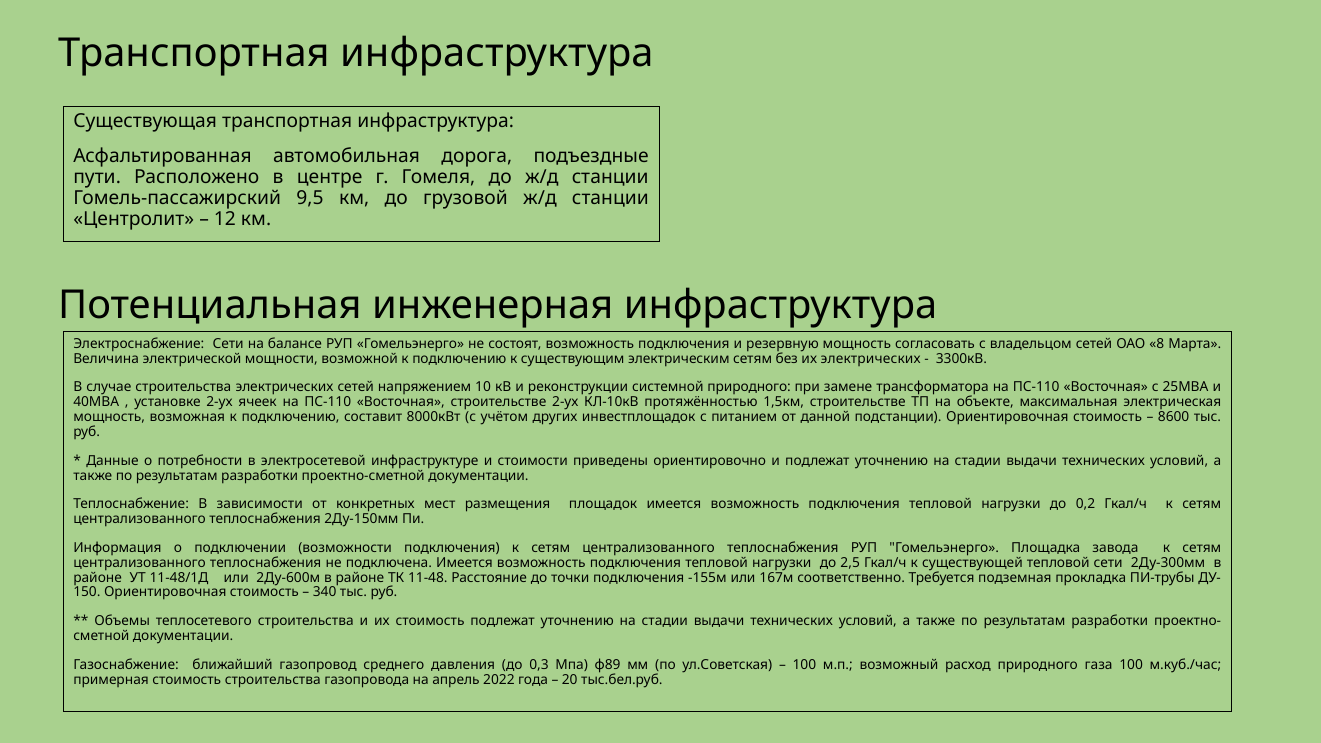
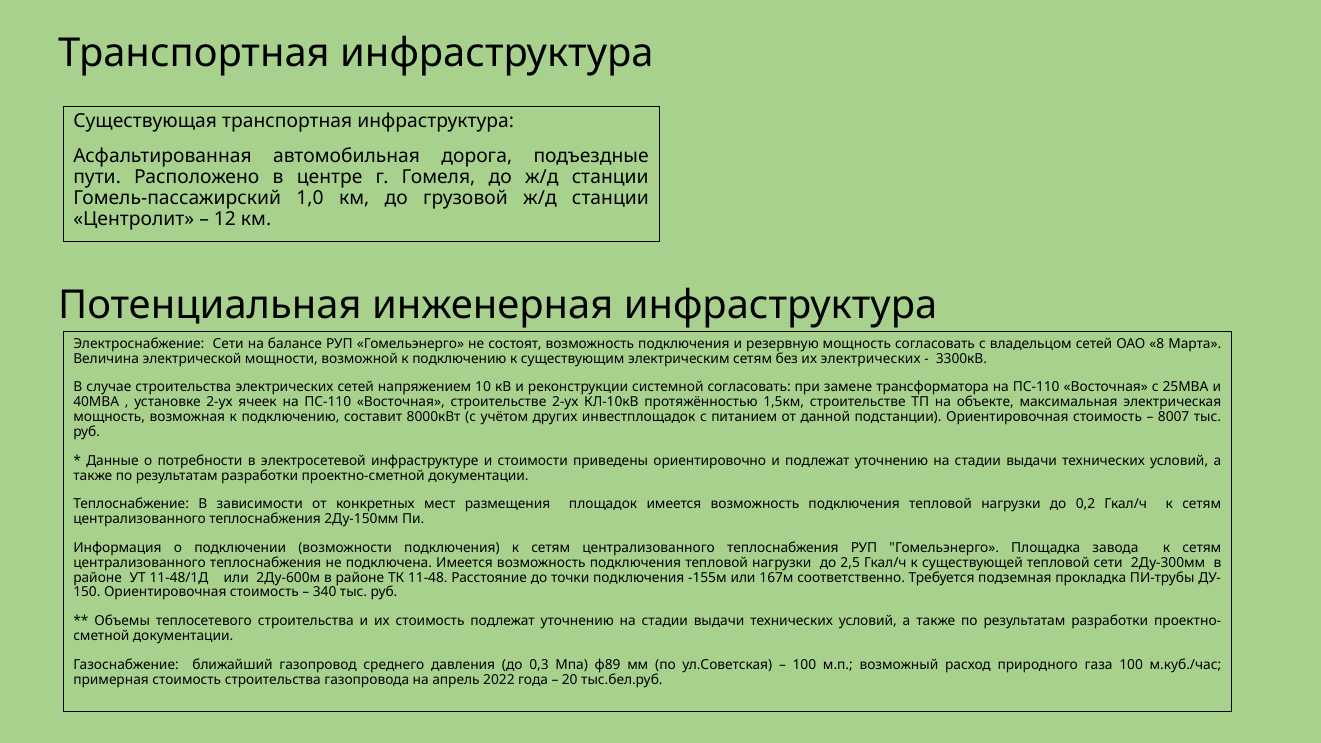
9,5: 9,5 -> 1,0 (310, 198)
системной природного: природного -> согласовать (749, 387)
8600: 8600 -> 8007 (1174, 417)
